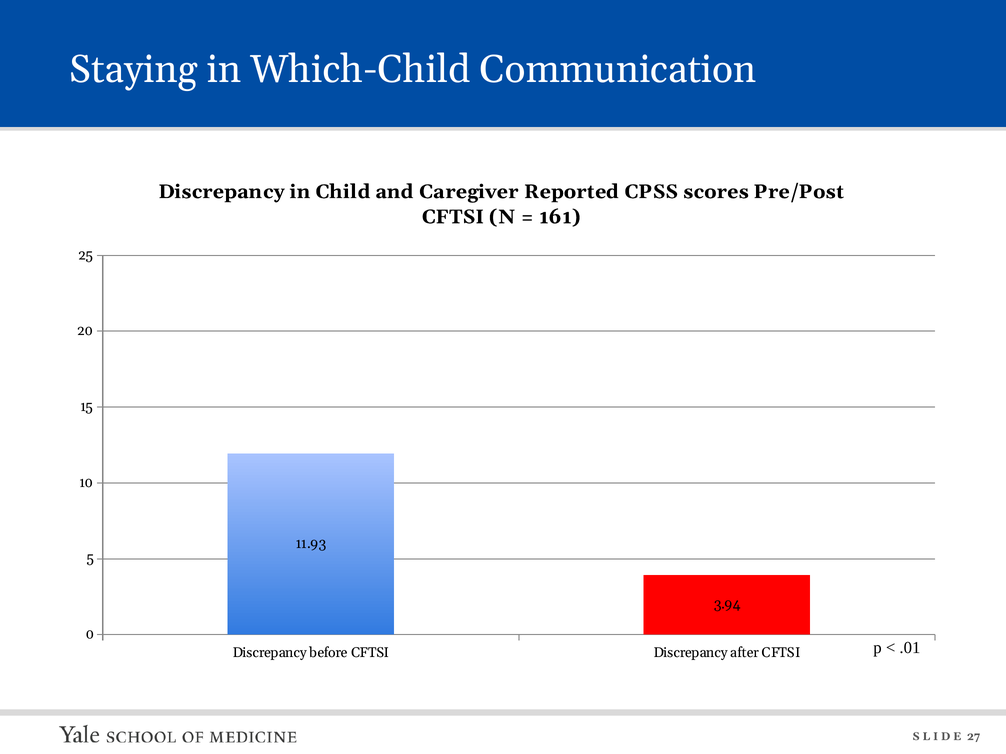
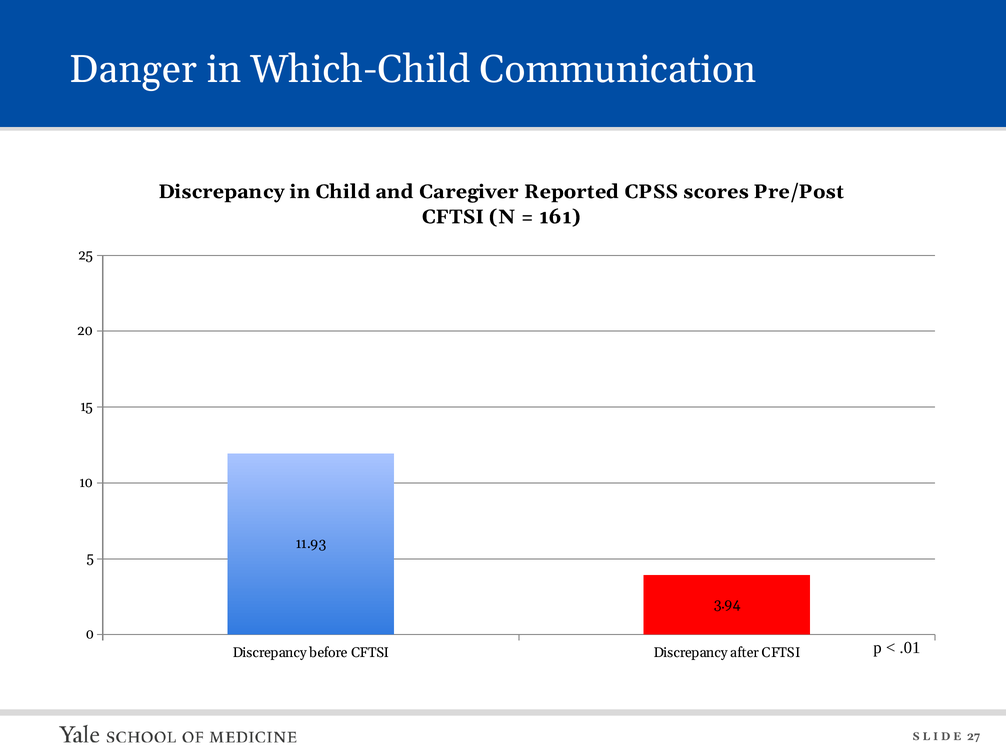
Staying: Staying -> Danger (133, 70)
